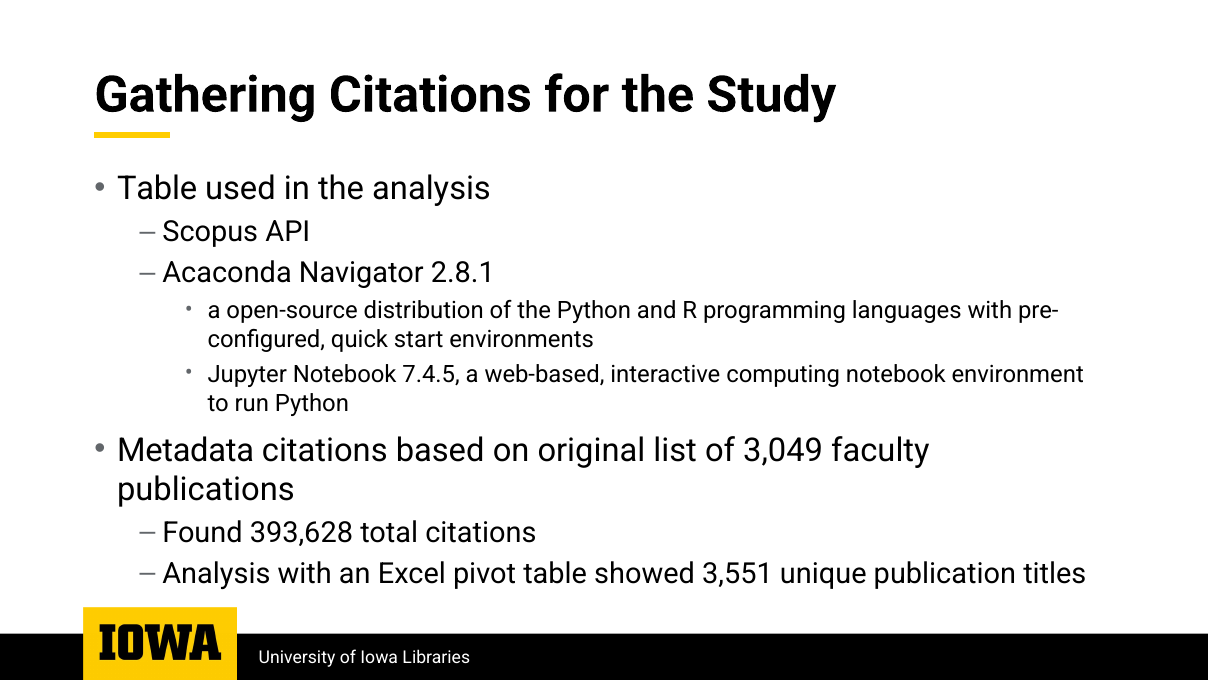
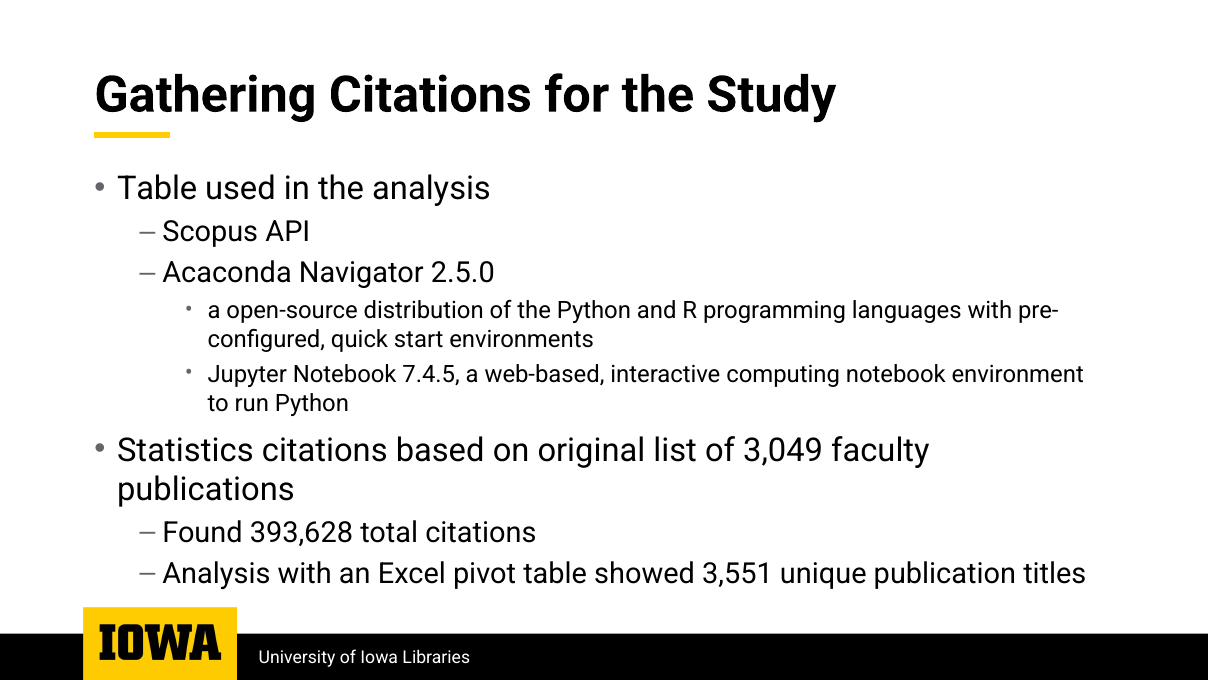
2.8.1: 2.8.1 -> 2.5.0 (463, 273)
Metadata: Metadata -> Statistics (185, 450)
